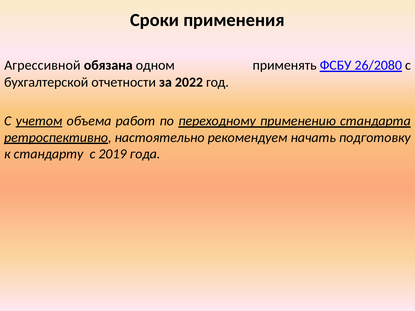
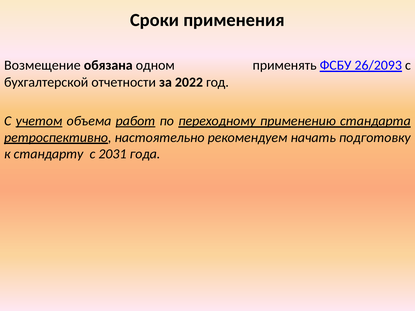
Агрессивной: Агрессивной -> Возмещение (42, 65)
26/2080: 26/2080 -> 26/2093 (378, 65)
работ underline: none -> present (135, 121)
2019: 2019 -> 2031 (112, 154)
